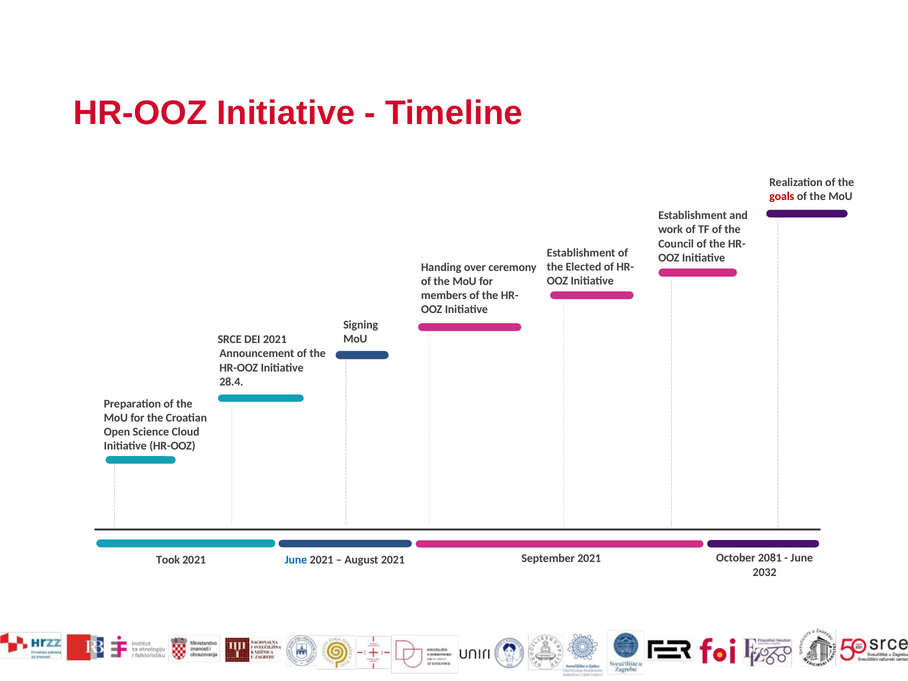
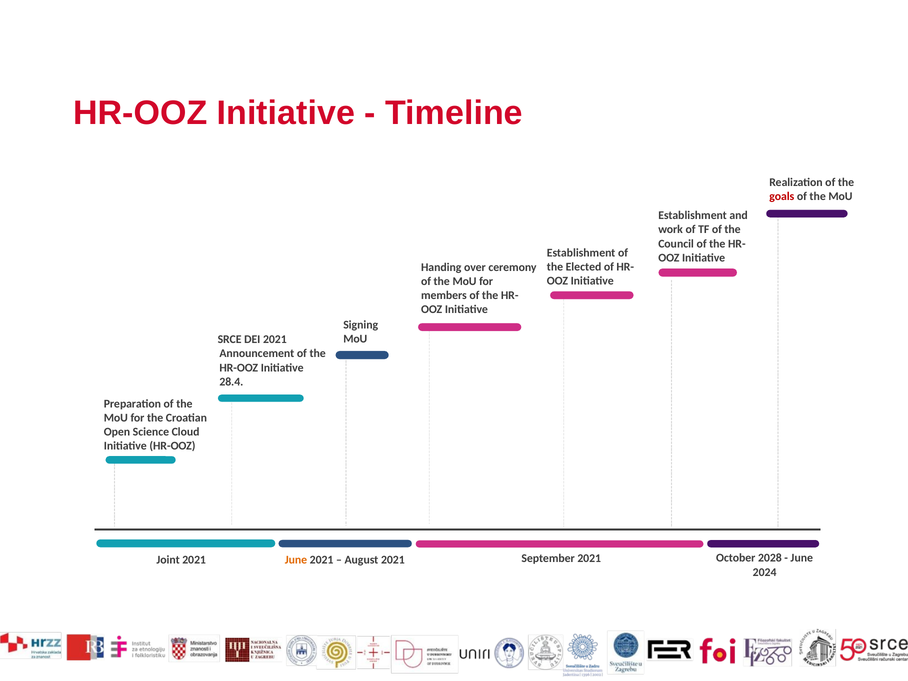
2081: 2081 -> 2028 (770, 558)
June colour: blue -> orange (296, 560)
Took: Took -> Joint (168, 560)
2032: 2032 -> 2024 (765, 572)
